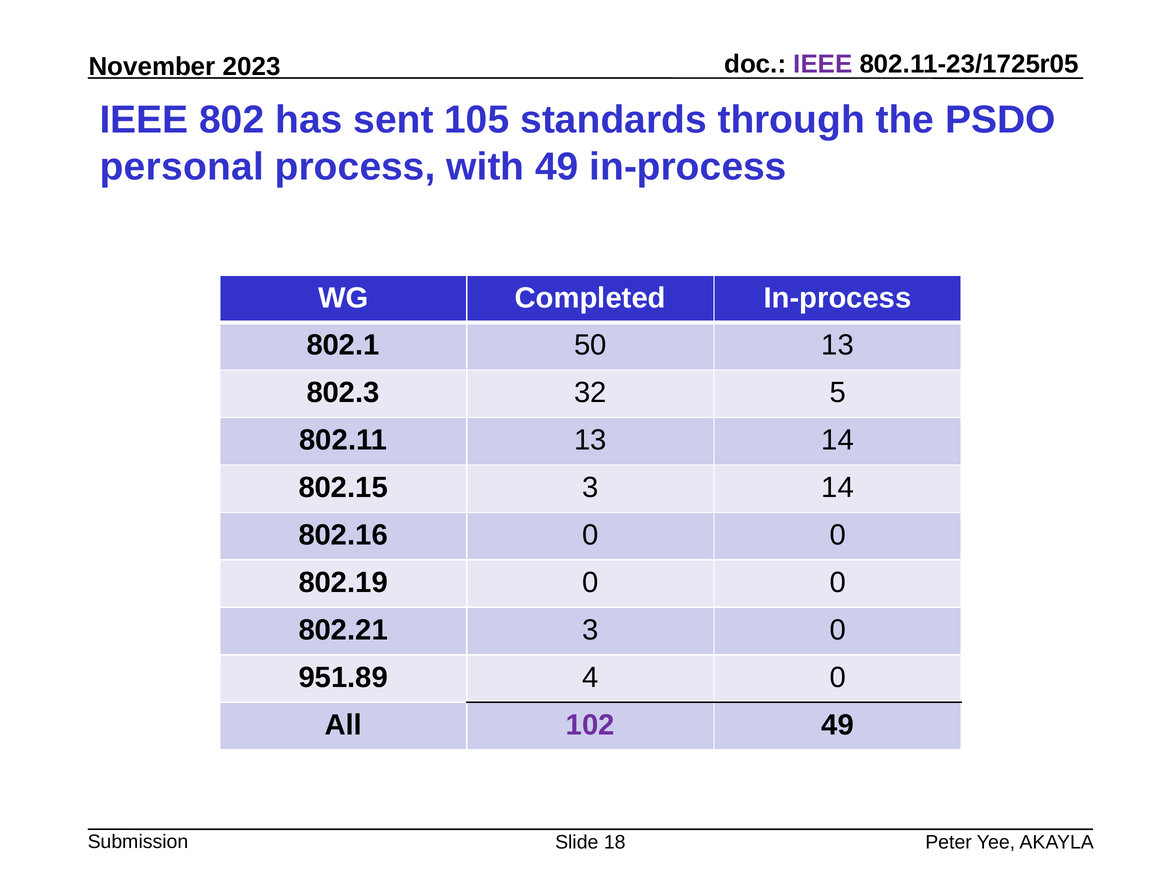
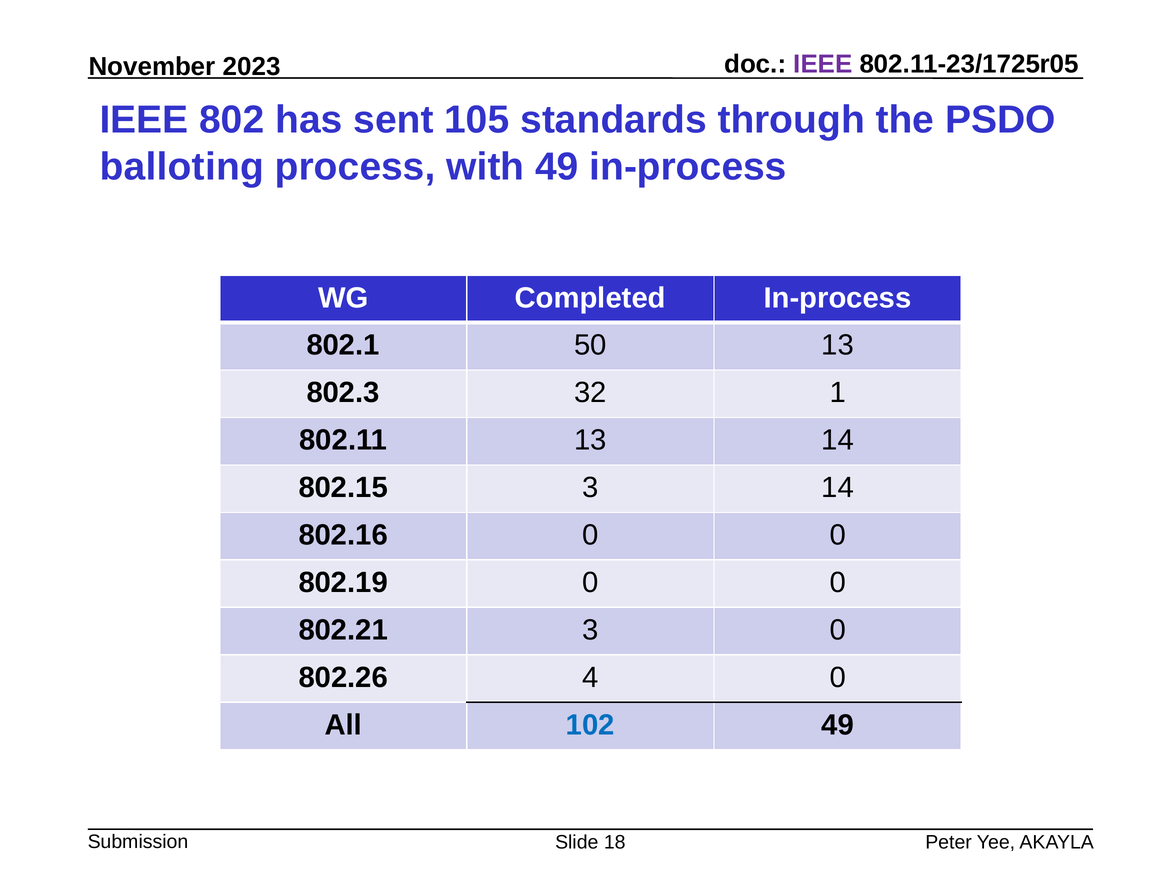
personal: personal -> balloting (182, 167)
5: 5 -> 1 (838, 393)
951.89: 951.89 -> 802.26 (343, 678)
102 colour: purple -> blue (590, 725)
